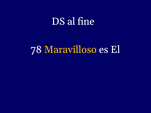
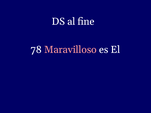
Maravilloso colour: yellow -> pink (70, 50)
